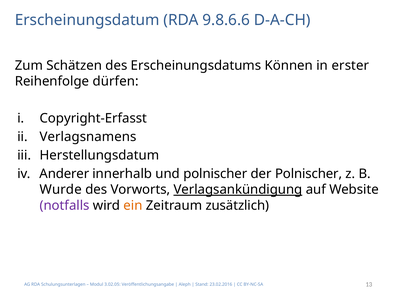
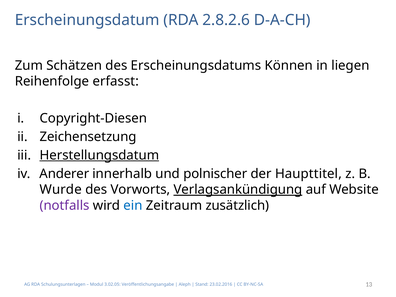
9.8.6.6: 9.8.6.6 -> 2.8.2.6 (226, 20)
erster: erster -> liegen (350, 66)
dürfen: dürfen -> erfasst (116, 81)
Copyright-Erfasst: Copyright-Erfasst -> Copyright-Diesen (93, 118)
Verlagsnamens: Verlagsnamens -> Zeichensetzung (88, 137)
Herstellungsdatum underline: none -> present (99, 155)
der Polnischer: Polnischer -> Haupttitel (308, 174)
ein colour: orange -> blue (133, 205)
